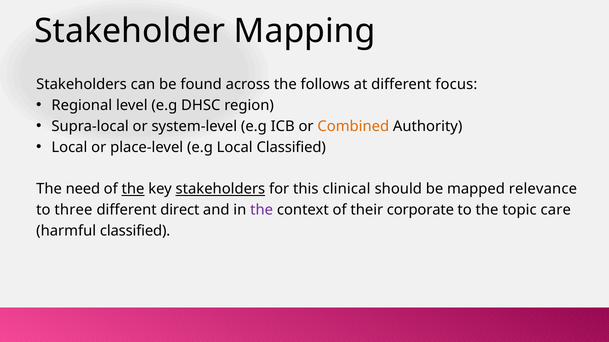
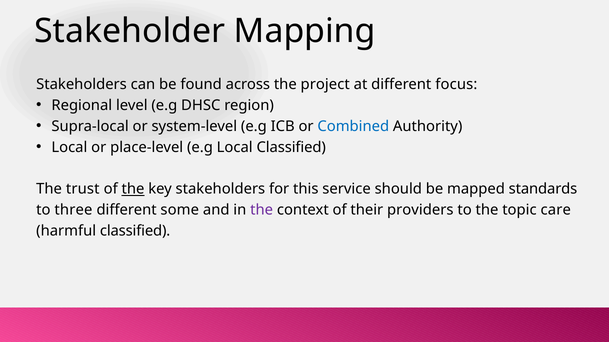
follows: follows -> project (325, 85)
Combined colour: orange -> blue (353, 126)
need: need -> trust (83, 189)
stakeholders underline: present -> none (220, 189)
clinical: clinical -> service (347, 189)
relevance: relevance -> standards (543, 189)
direct: direct -> some (180, 210)
corporate: corporate -> providers (420, 210)
